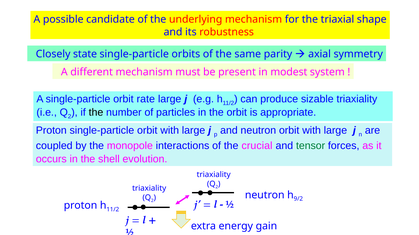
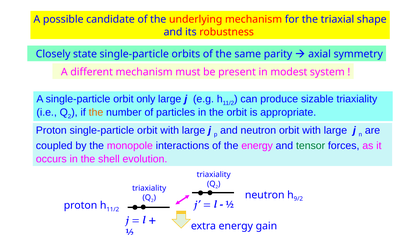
rate: rate -> only (146, 99)
the colour: black -> orange (96, 113)
the crucial: crucial -> energy (257, 146)
